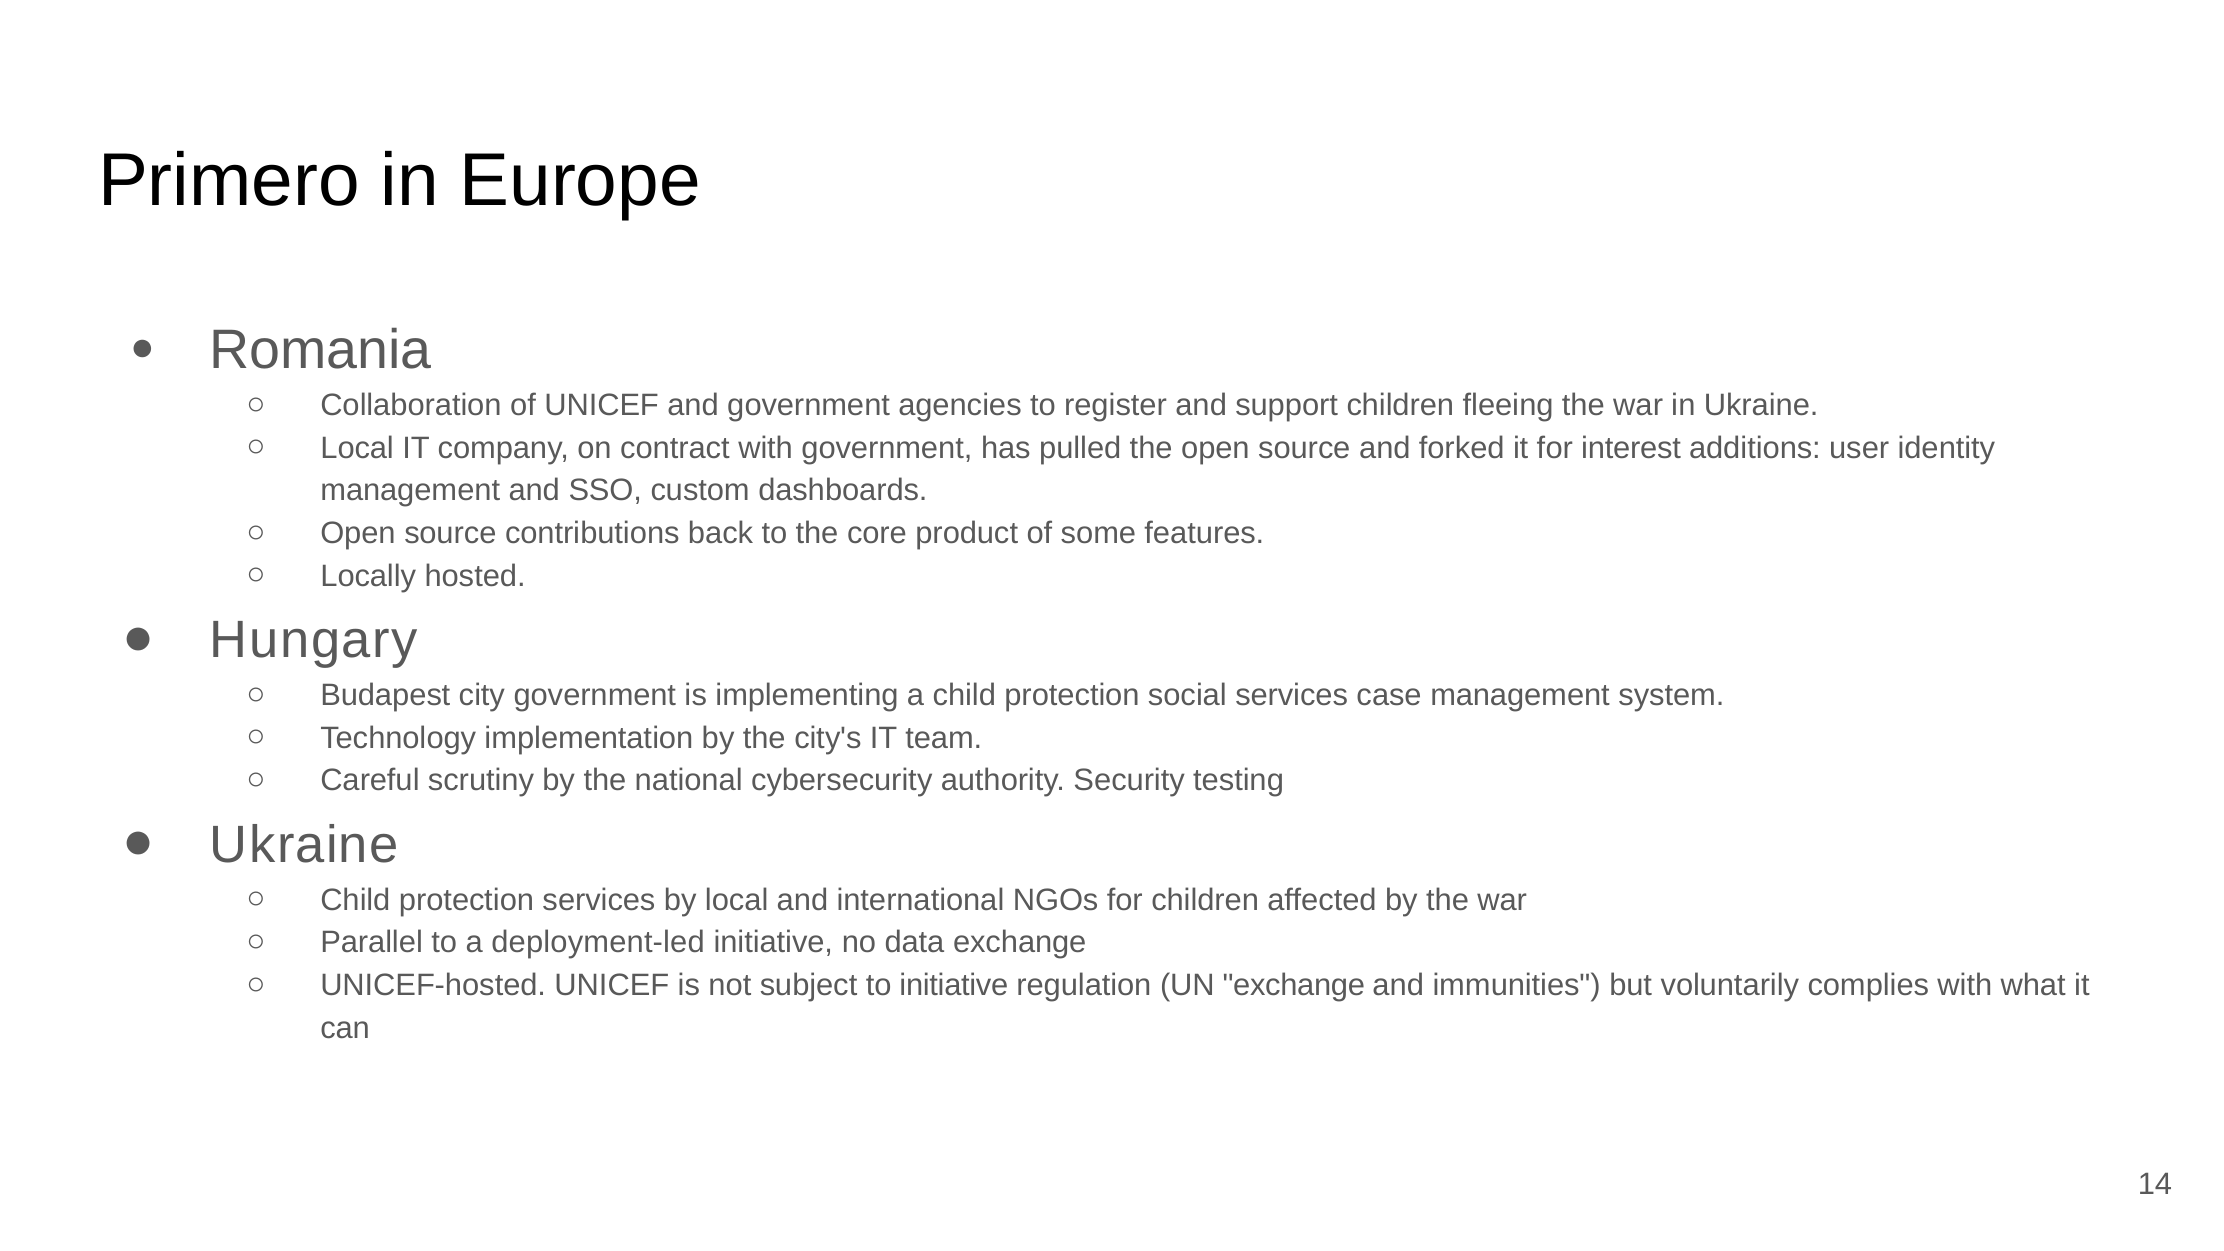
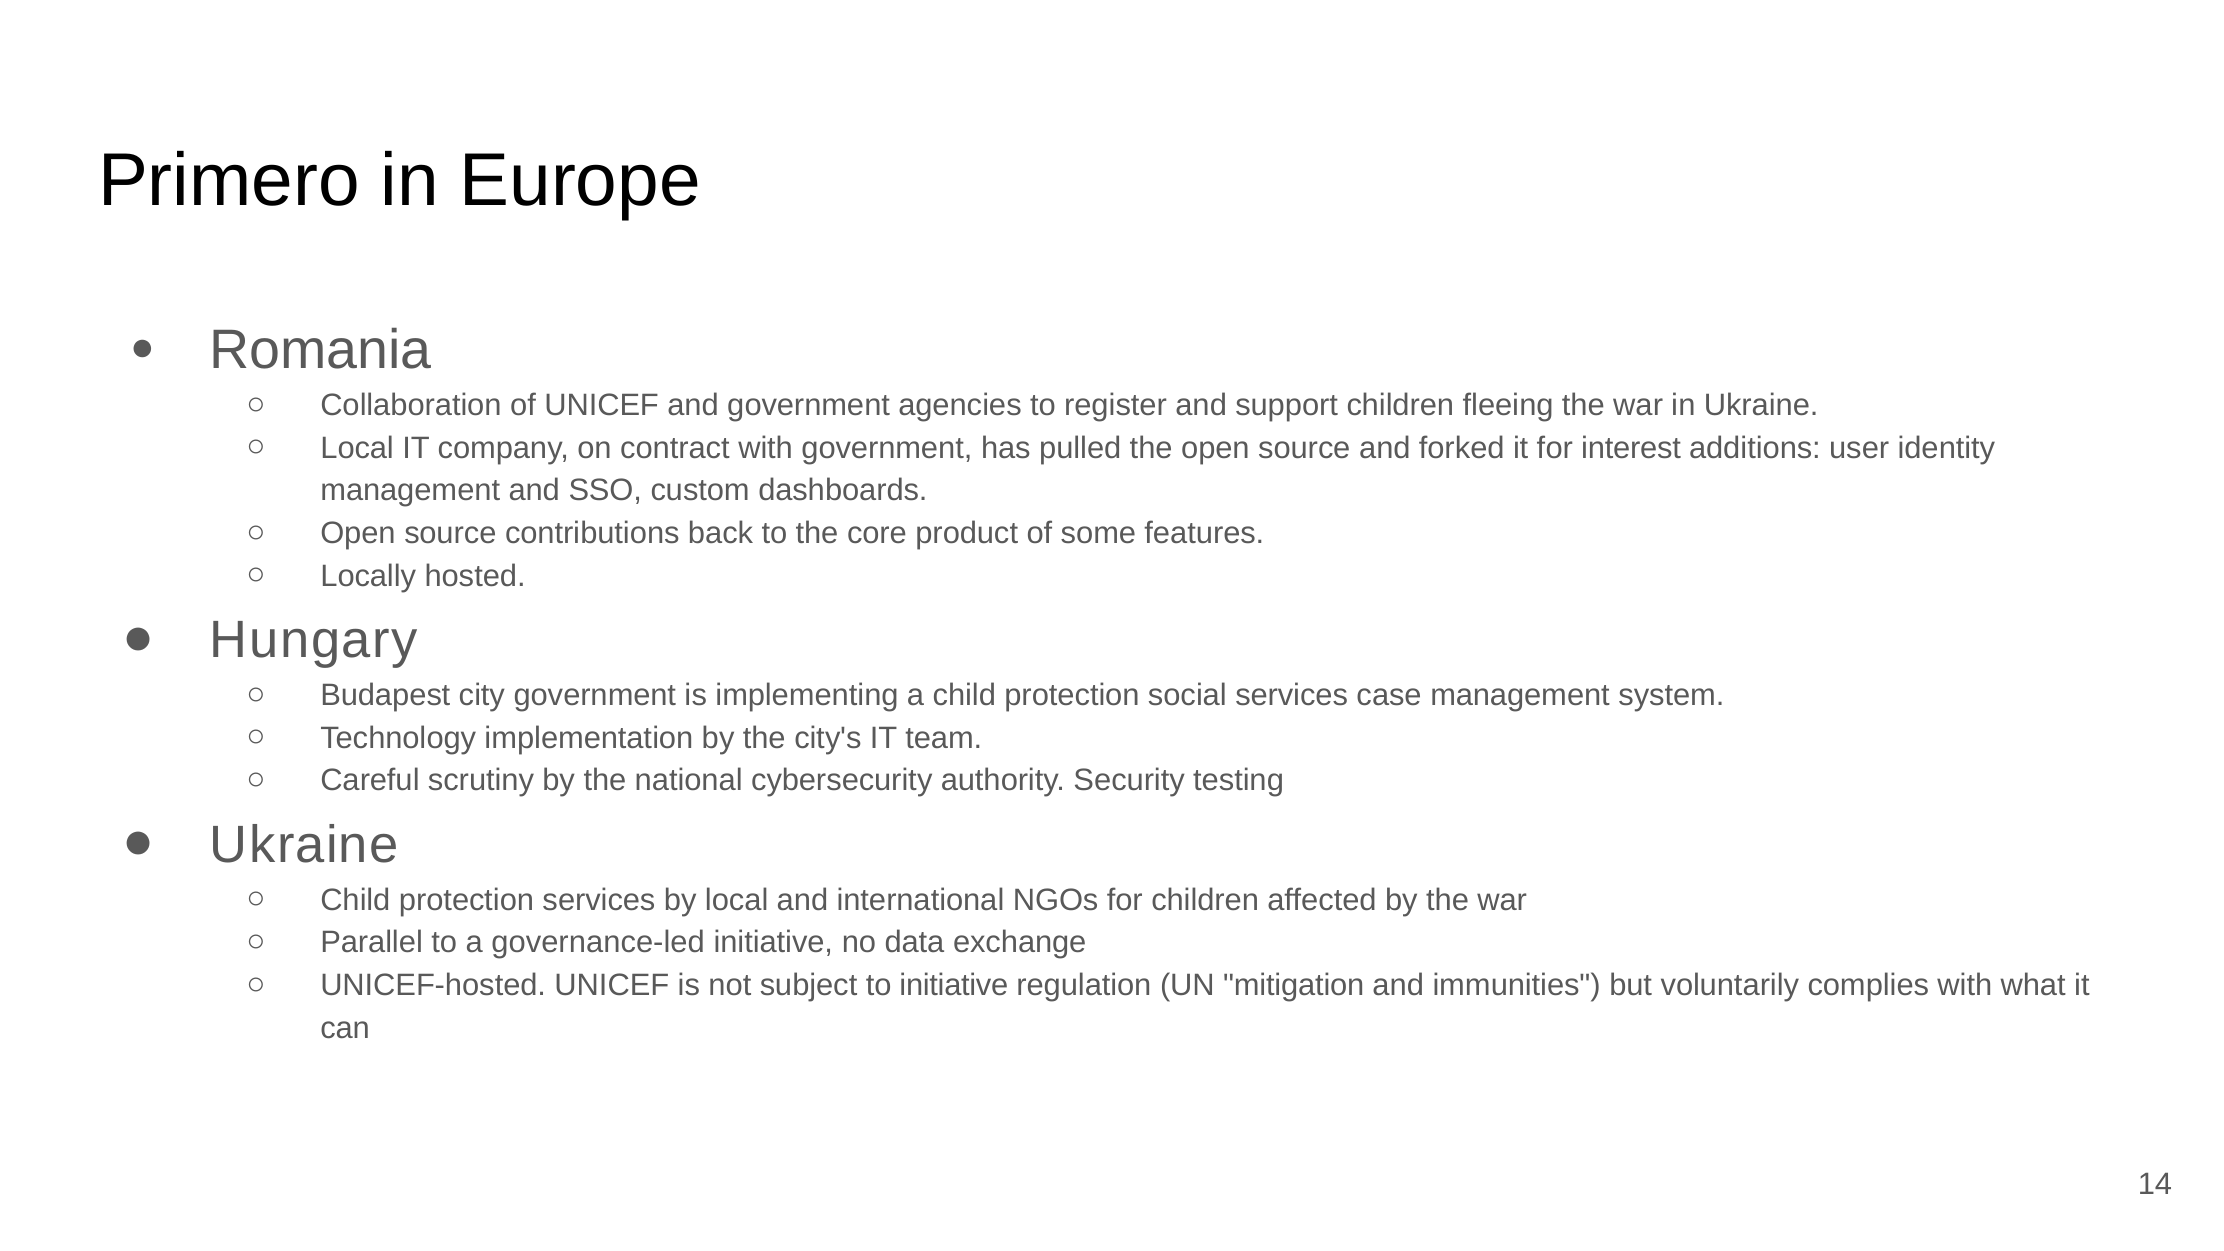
deployment-led: deployment-led -> governance-led (598, 943)
UN exchange: exchange -> mitigation (1294, 985)
